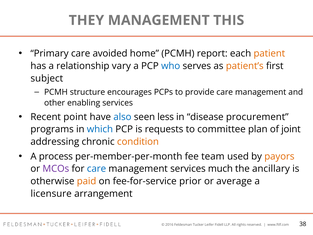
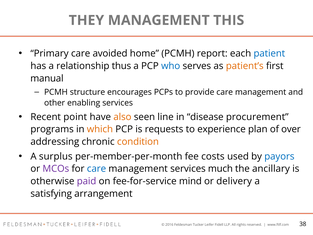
patient colour: orange -> blue (269, 54)
vary: vary -> thus (121, 66)
subject: subject -> manual (47, 78)
also colour: blue -> orange (122, 117)
less: less -> line (166, 117)
which colour: blue -> orange (100, 129)
committee: committee -> experience (222, 129)
joint: joint -> over (291, 129)
process: process -> surplus (56, 156)
team: team -> costs (213, 156)
payors colour: orange -> blue (279, 156)
paid colour: orange -> purple (87, 181)
prior: prior -> mind (190, 181)
average: average -> delivery (234, 181)
licensure: licensure -> satisfying (51, 193)
